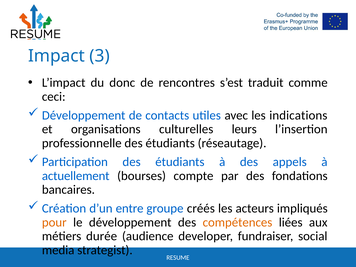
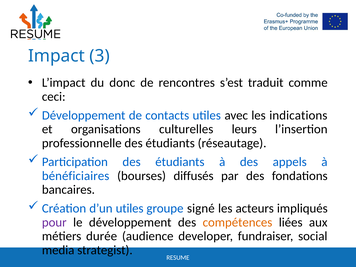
actuellement: actuellement -> bénéficiaires (76, 176)
compte: compte -> diffusés (194, 176)
d’un entre: entre -> utiles (130, 209)
créés: créés -> signé (201, 209)
pour colour: orange -> purple (54, 222)
